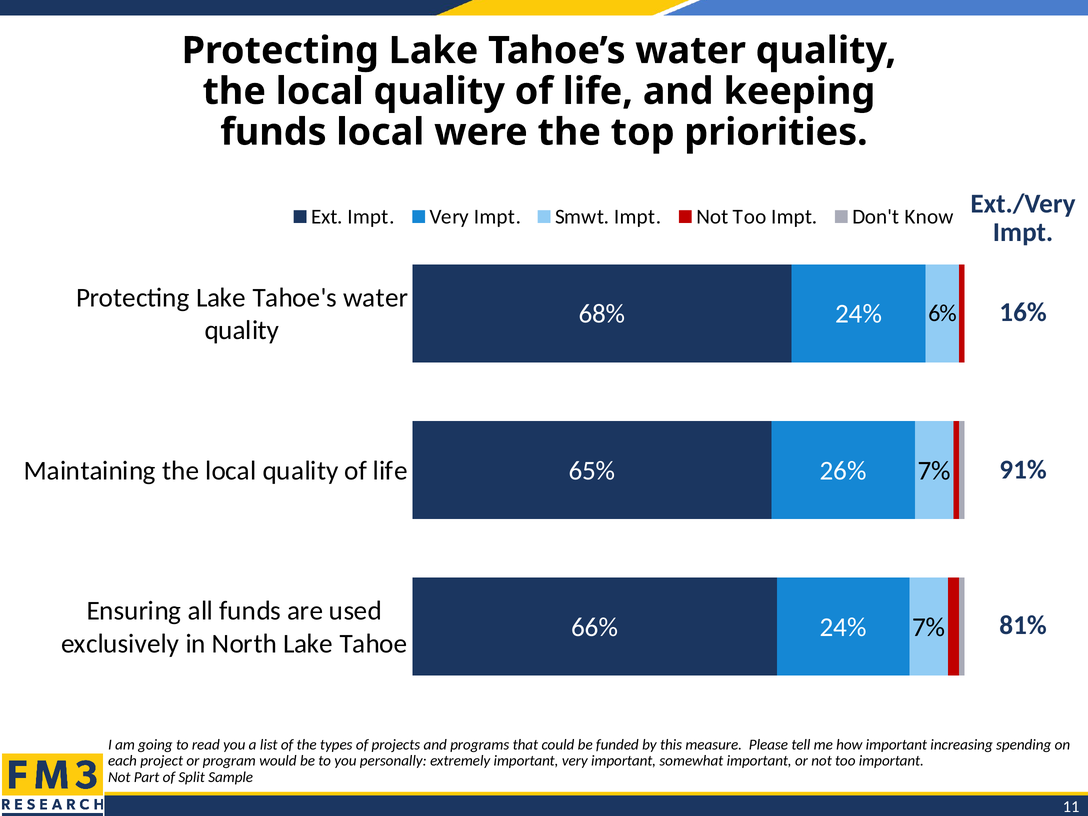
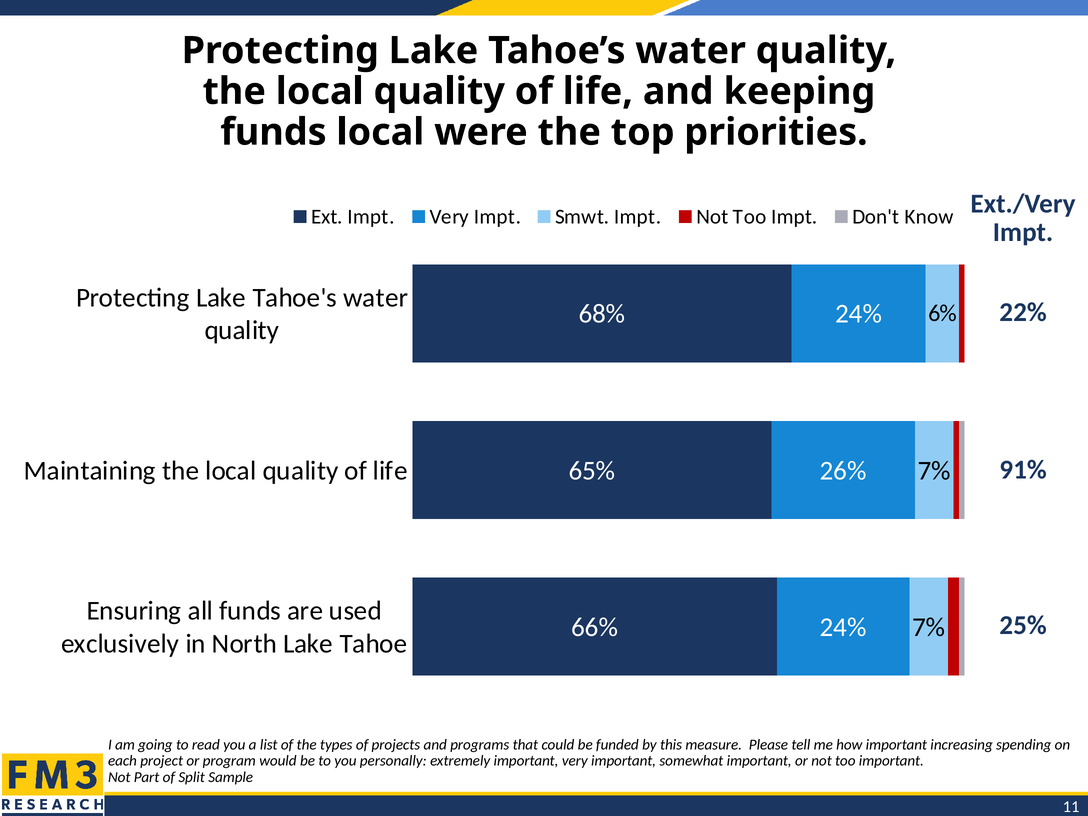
16%: 16% -> 22% (1023, 312)
81%: 81% -> 25% (1023, 625)
